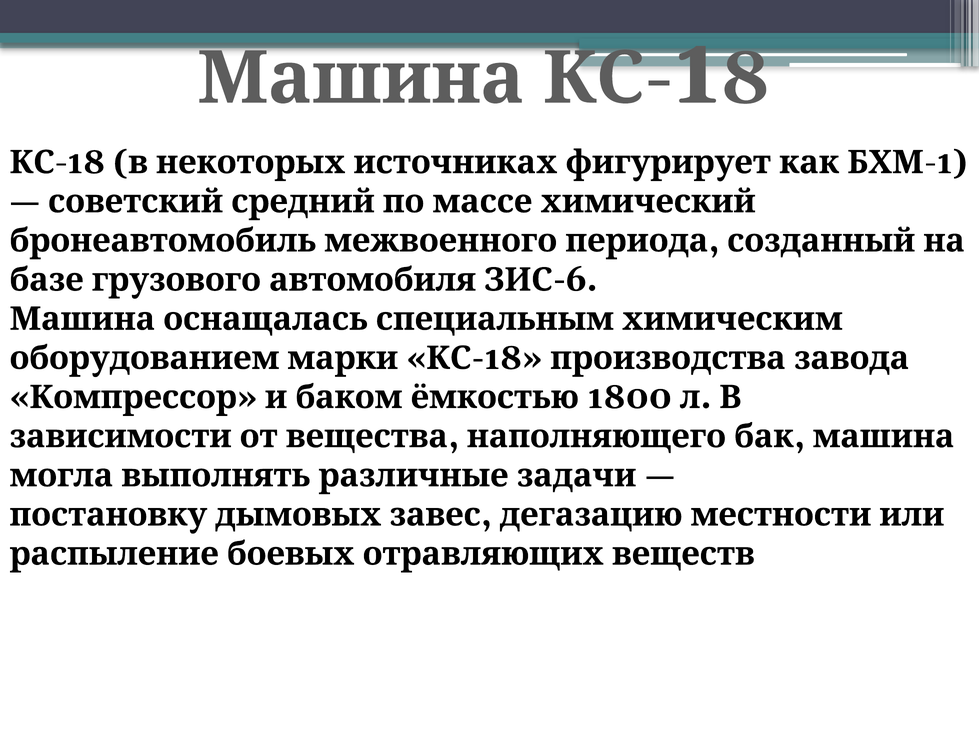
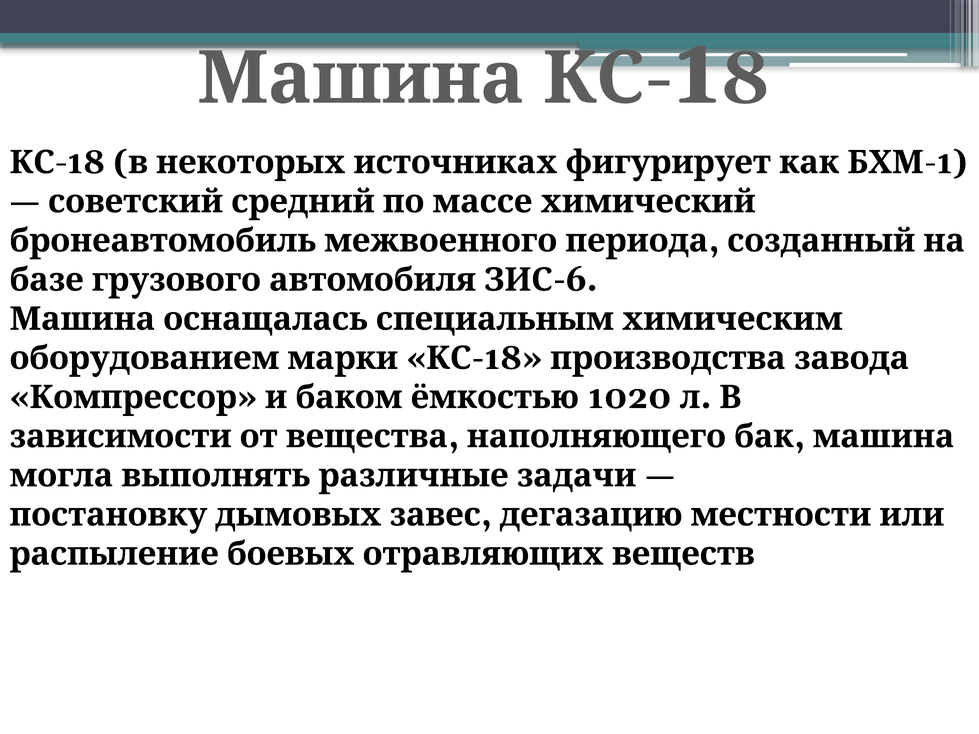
1800: 1800 -> 1020 (630, 397)
